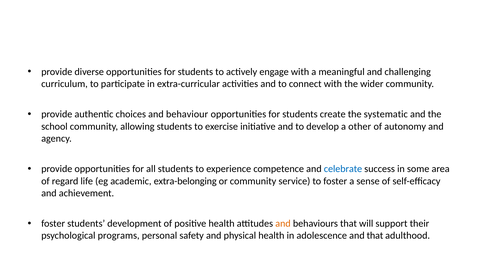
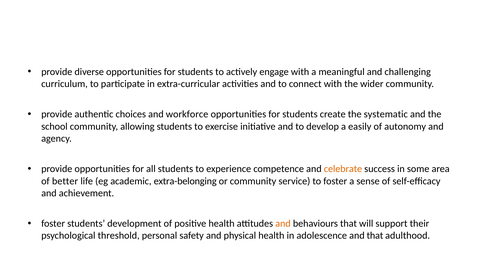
behaviour: behaviour -> workforce (187, 114)
other: other -> easily (360, 126)
celebrate colour: blue -> orange (343, 169)
regard: regard -> better (65, 181)
programs: programs -> threshold (119, 236)
